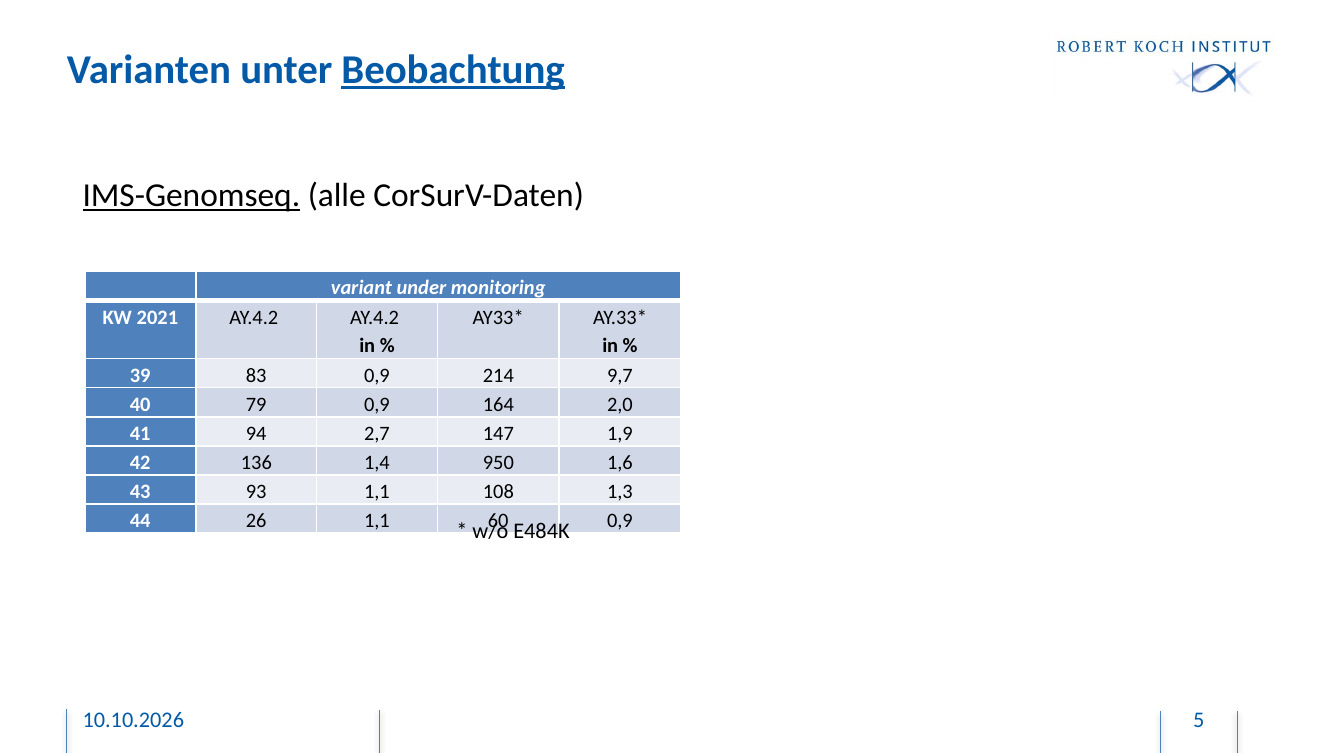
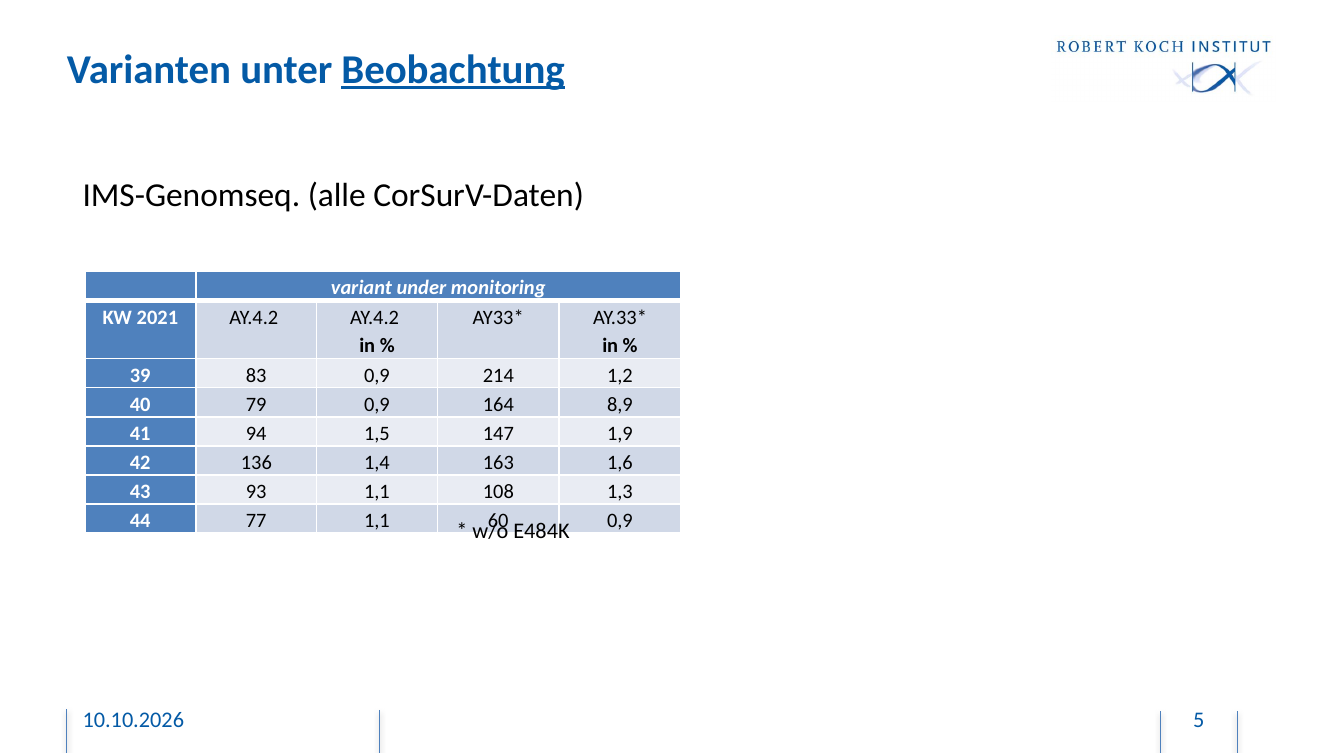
IMS-Genomseq underline: present -> none (191, 196)
9,7: 9,7 -> 1,2 (620, 375)
2,0: 2,0 -> 8,9 (620, 404)
2,7: 2,7 -> 1,5 (377, 433)
950: 950 -> 163 (498, 462)
26: 26 -> 77 (256, 520)
